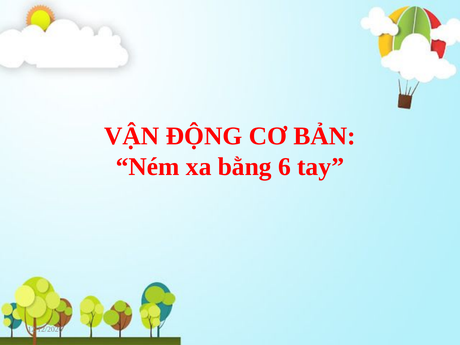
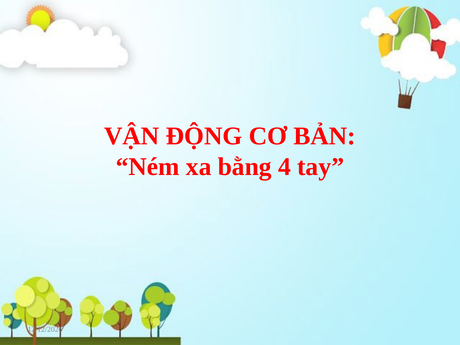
6: 6 -> 4 (284, 167)
